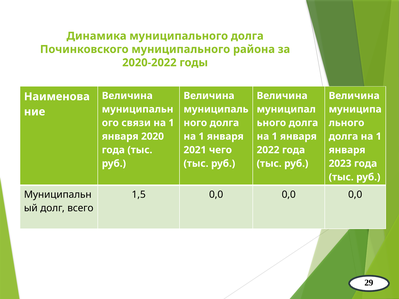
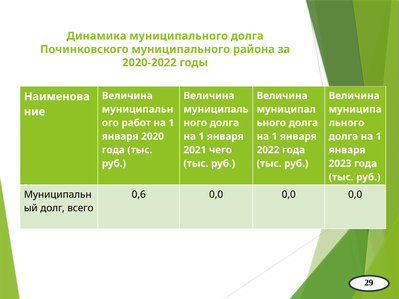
связи: связи -> работ (136, 123)
1,5: 1,5 -> 0,6 (139, 195)
